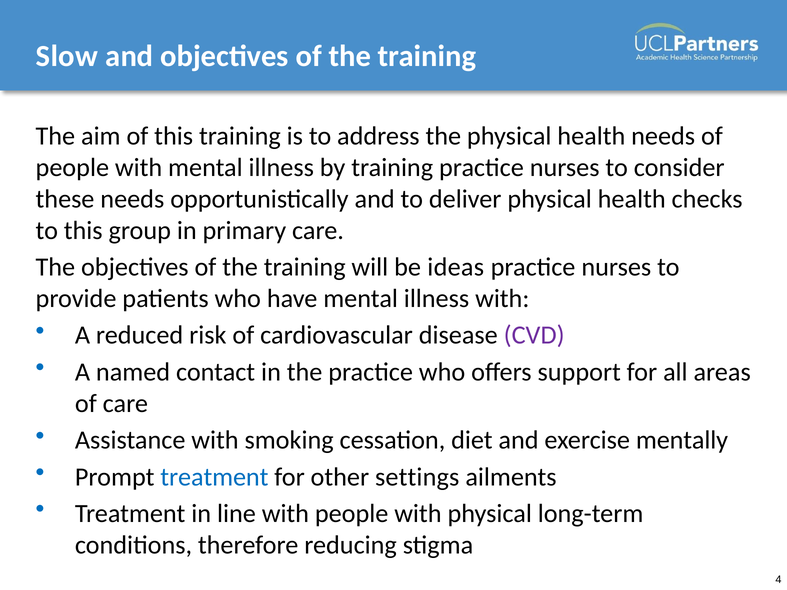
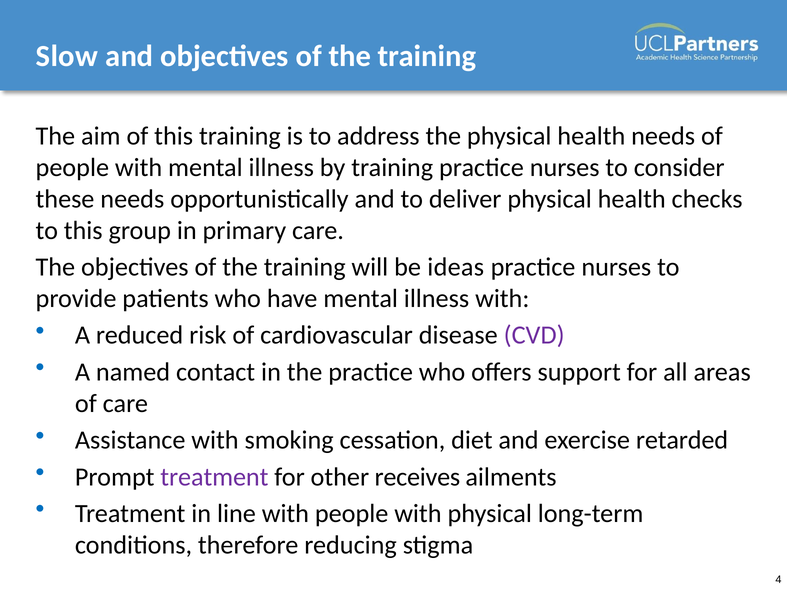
mentally: mentally -> retarded (682, 440)
treatment colour: blue -> purple (214, 477)
settings: settings -> receives (417, 477)
